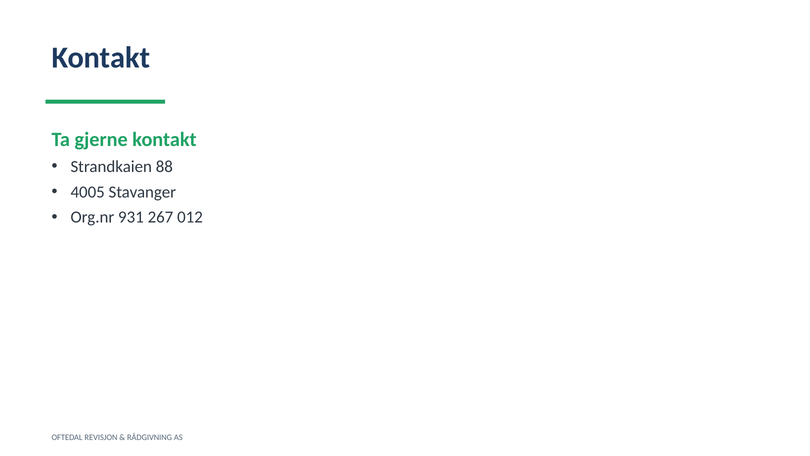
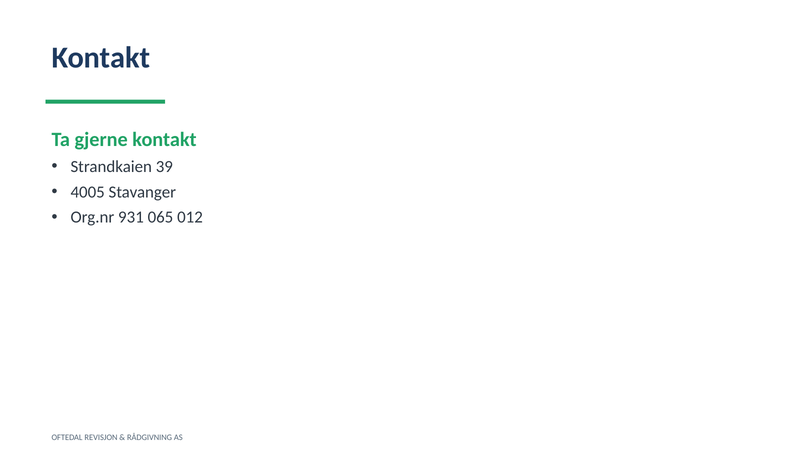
88: 88 -> 39 (164, 167)
267: 267 -> 065 (160, 217)
